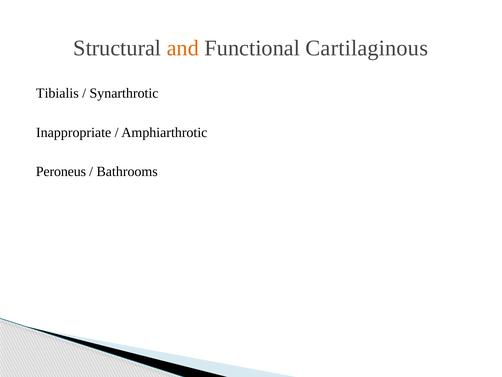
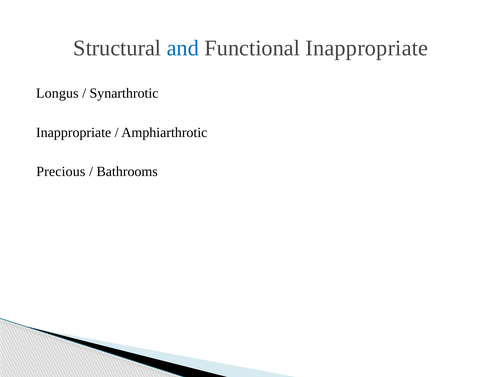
and colour: orange -> blue (183, 48)
Functional Cartilaginous: Cartilaginous -> Inappropriate (367, 48)
Tibialis: Tibialis -> Longus (57, 93)
Peroneus: Peroneus -> Precious (61, 171)
